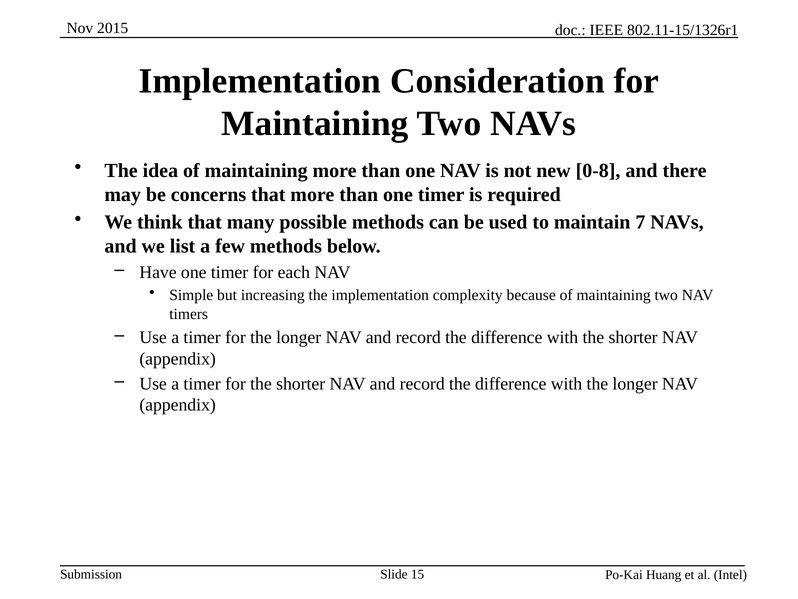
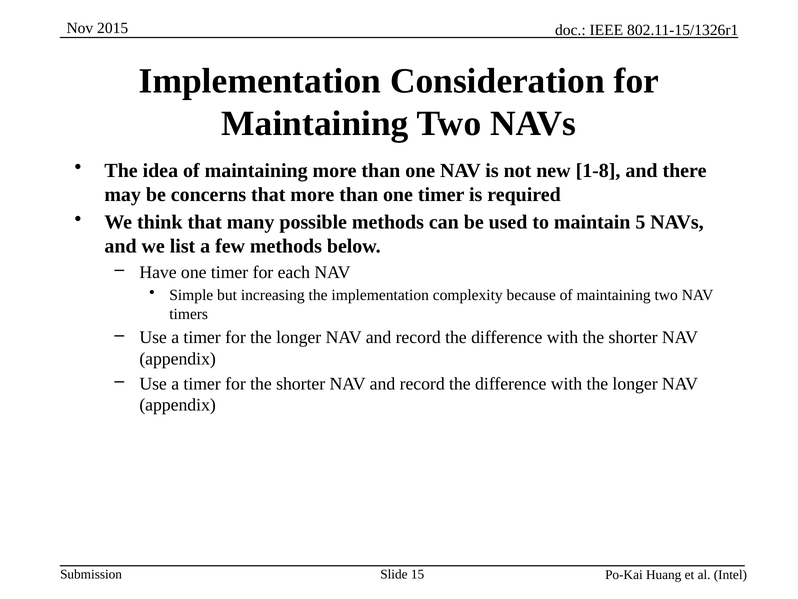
0-8: 0-8 -> 1-8 (598, 170)
7: 7 -> 5 (640, 222)
